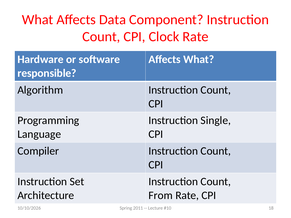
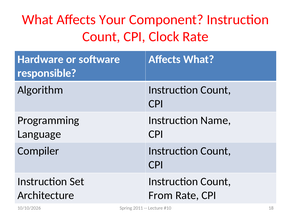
Data: Data -> Your (113, 20)
Single: Single -> Name (216, 121)
